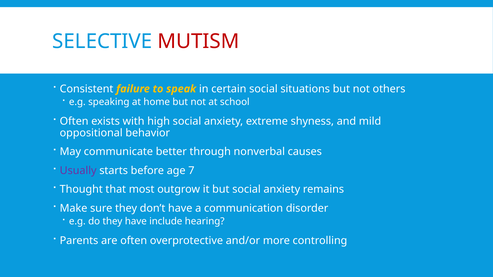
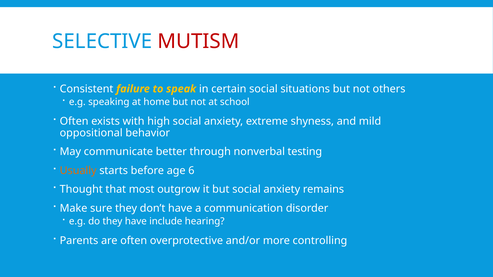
causes: causes -> testing (305, 152)
Usually colour: purple -> orange (78, 171)
7: 7 -> 6 (191, 171)
